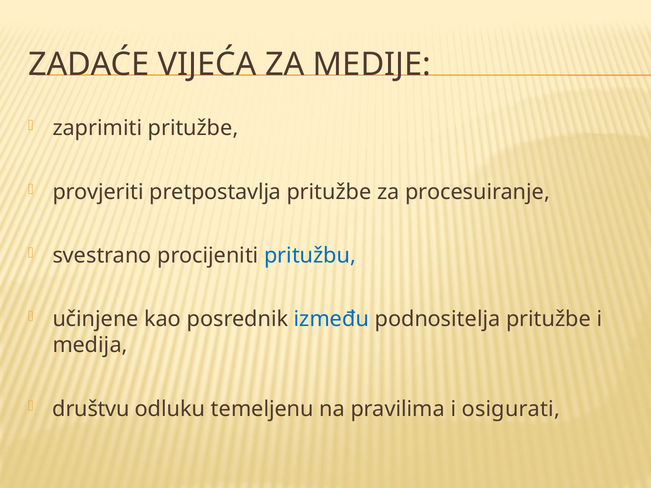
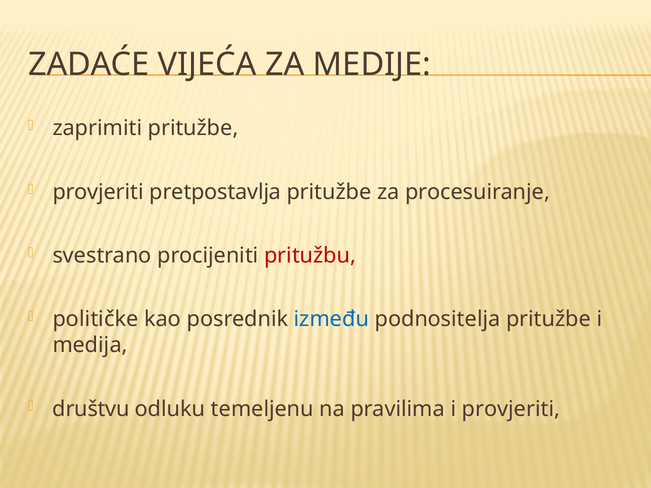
pritužbu colour: blue -> red (310, 256)
učinjene: učinjene -> političke (96, 319)
i osigurati: osigurati -> provjeriti (511, 409)
